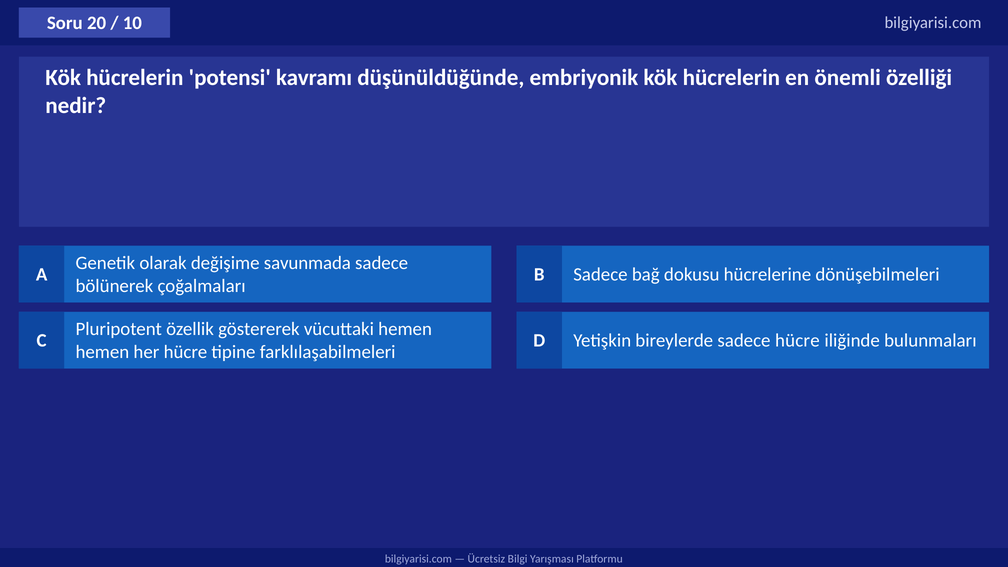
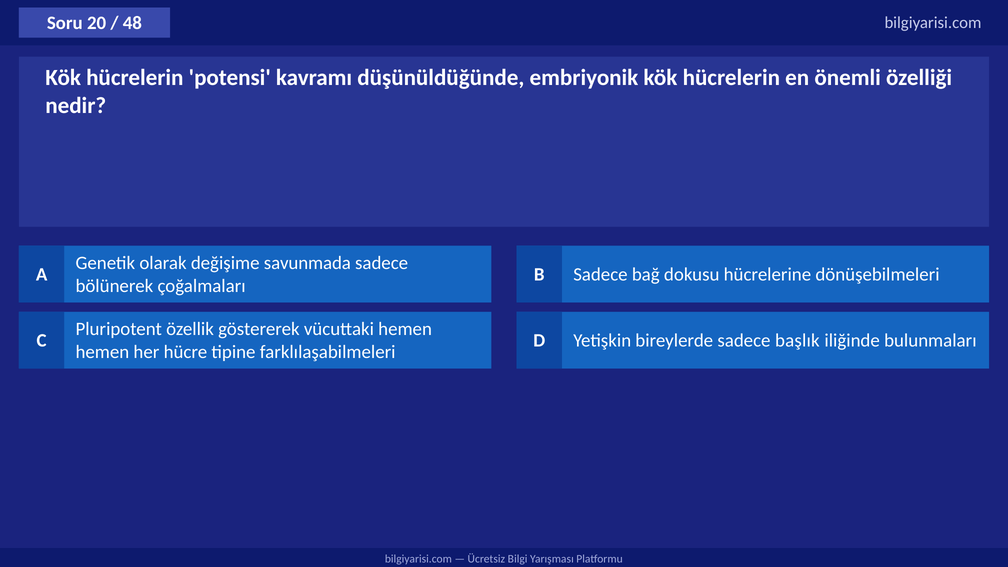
10: 10 -> 48 (132, 23)
sadece hücre: hücre -> başlık (797, 340)
